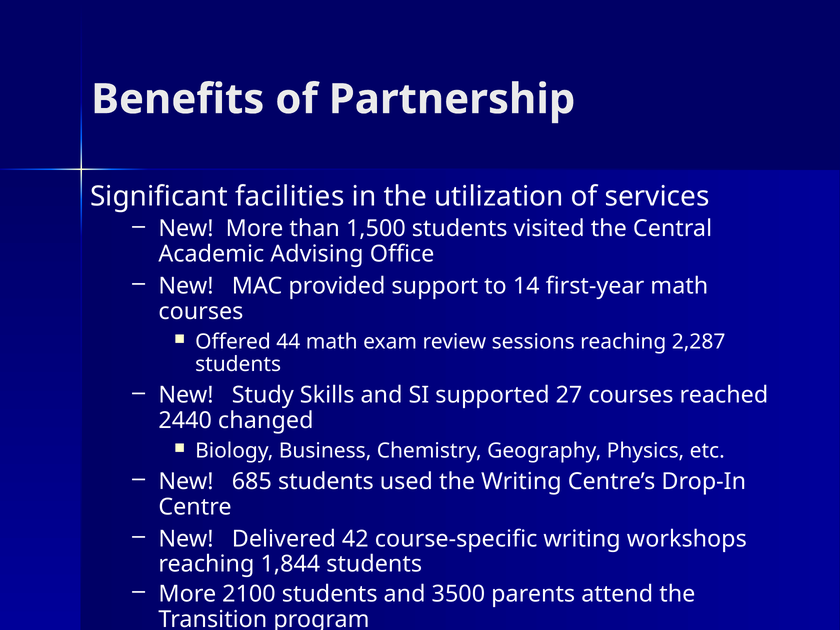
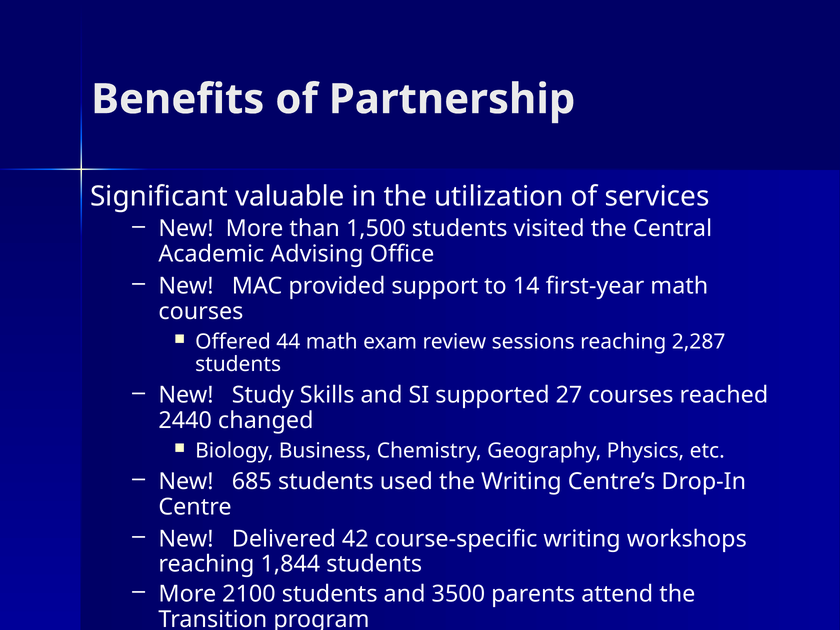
facilities: facilities -> valuable (290, 196)
